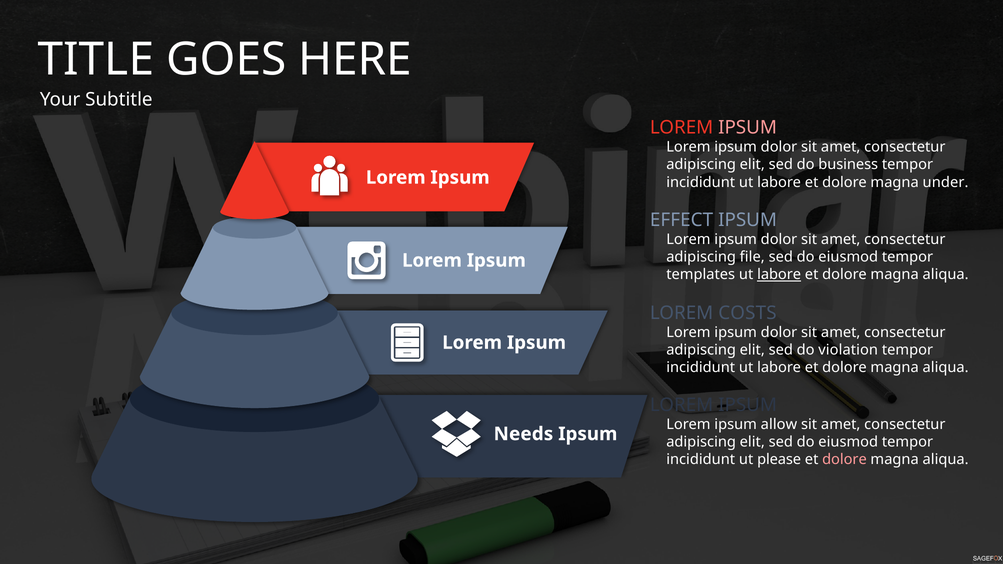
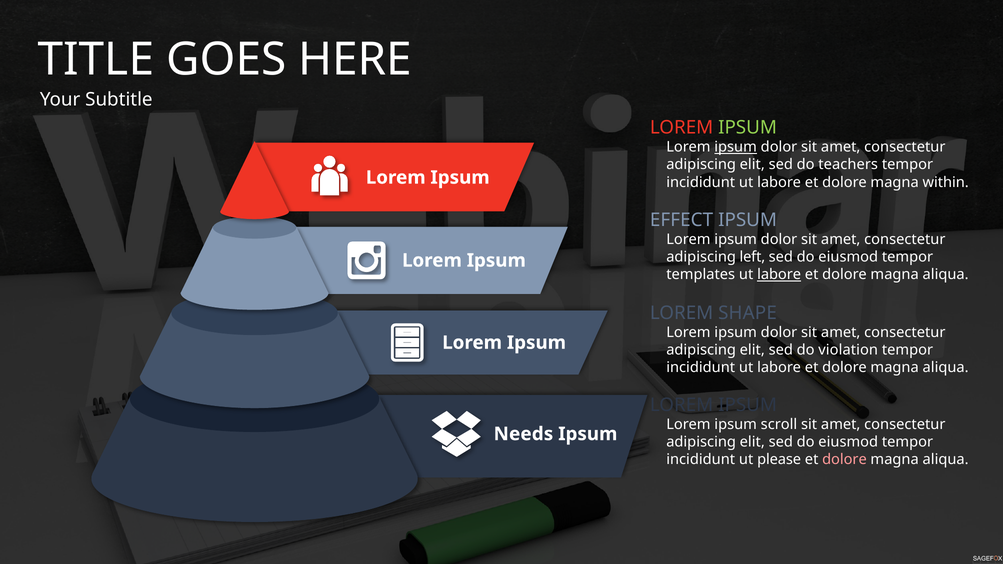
IPSUM colour: pink -> light green (748, 128)
ipsum underline: none -> present (736, 147)
business: business -> teachers (848, 165)
under: under -> within (946, 182)
file: file -> left (752, 257)
COSTS: COSTS -> SHAPE (747, 313)
allow: allow -> scroll (779, 425)
